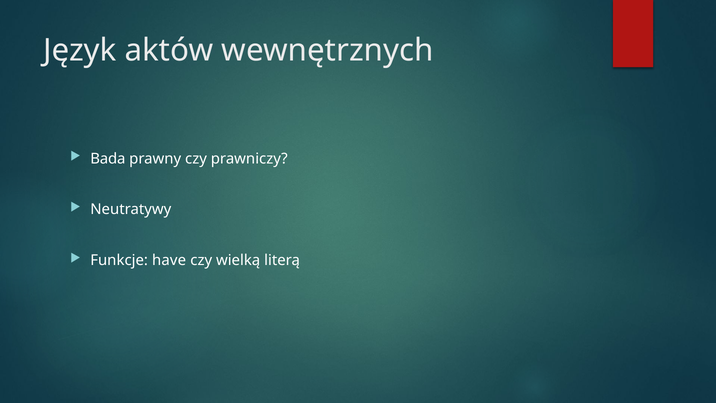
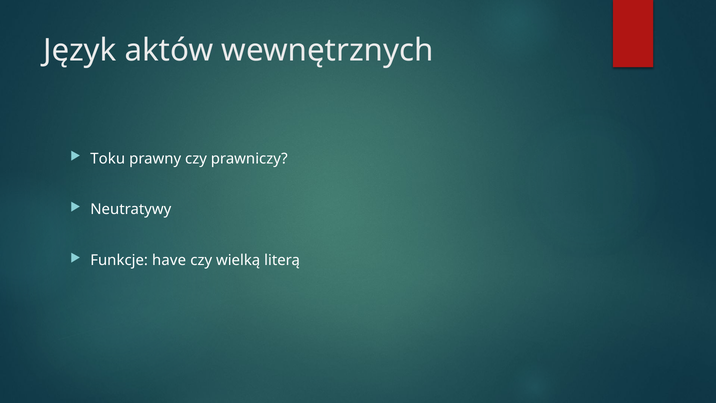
Bada: Bada -> Toku (108, 159)
